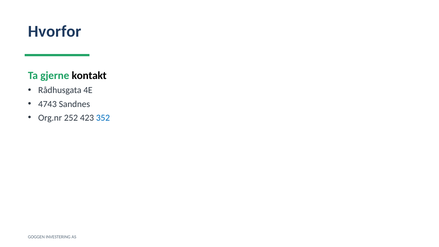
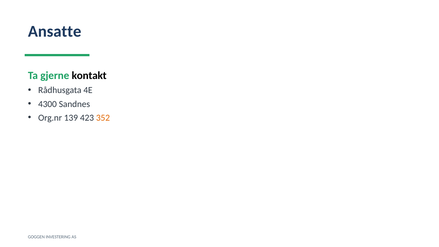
Hvorfor: Hvorfor -> Ansatte (55, 31)
4743: 4743 -> 4300 (47, 104)
252: 252 -> 139 (71, 118)
352 colour: blue -> orange (103, 118)
